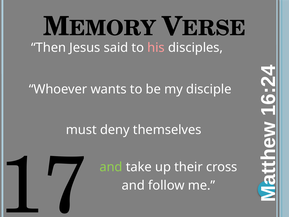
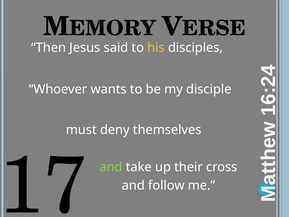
his colour: pink -> yellow (156, 48)
